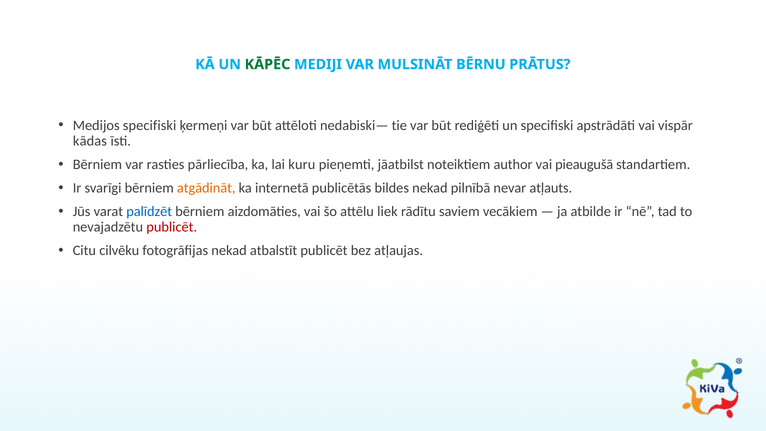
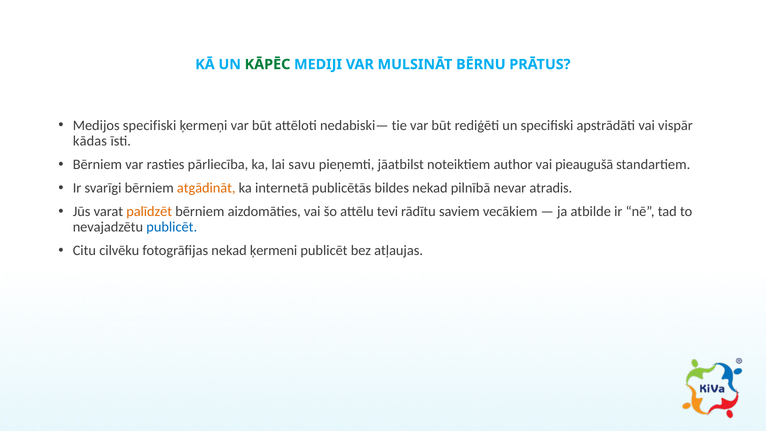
kuru: kuru -> savu (302, 164)
atļauts: atļauts -> atradis (551, 188)
palīdzēt colour: blue -> orange (149, 211)
liek: liek -> tevi (388, 211)
publicēt colour: red -> blue (172, 227)
atbalstīt: atbalstīt -> ķermeni (274, 250)
